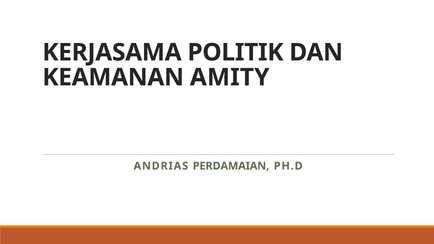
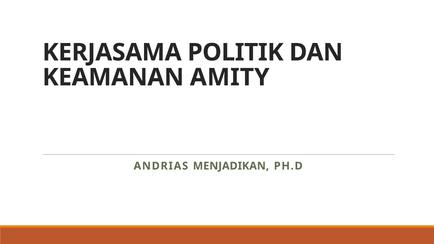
PERDAMAIAN: PERDAMAIAN -> MENJADIKAN (231, 166)
